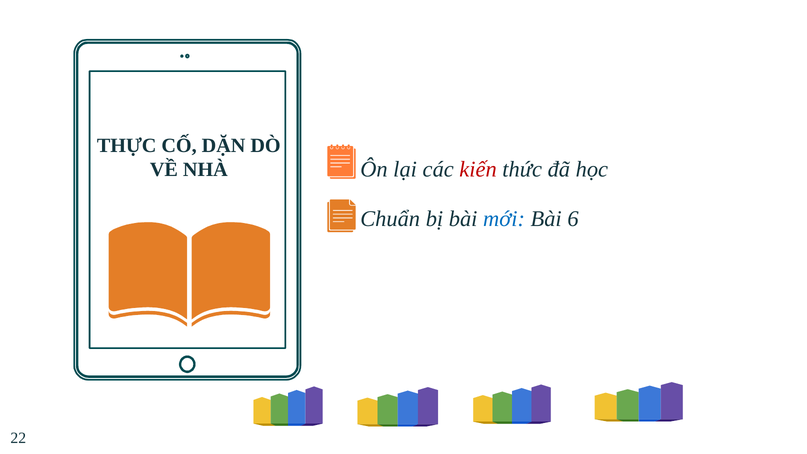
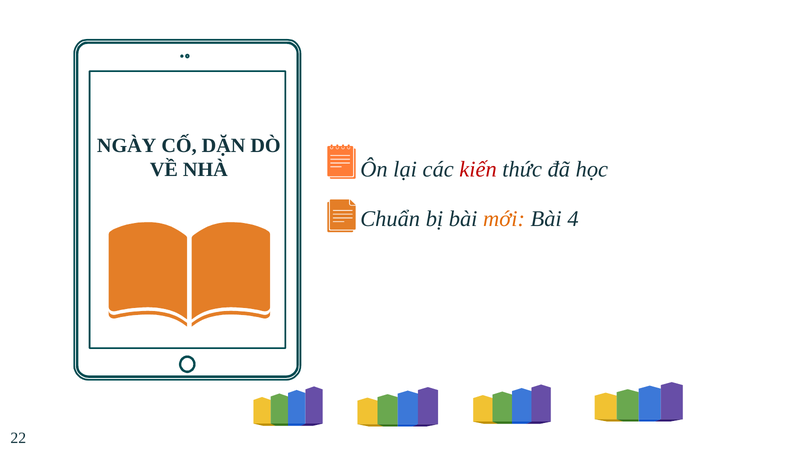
THỰC: THỰC -> NGÀY (127, 146)
mới colour: blue -> orange (504, 219)
6: 6 -> 4 (573, 219)
